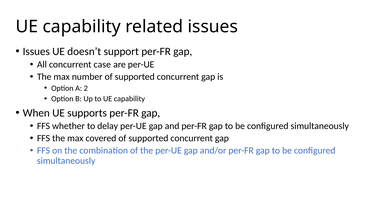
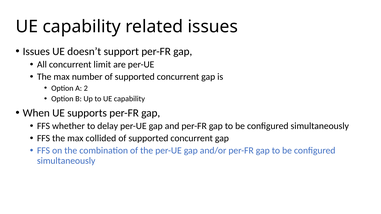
case: case -> limit (102, 65)
covered: covered -> collided (101, 139)
